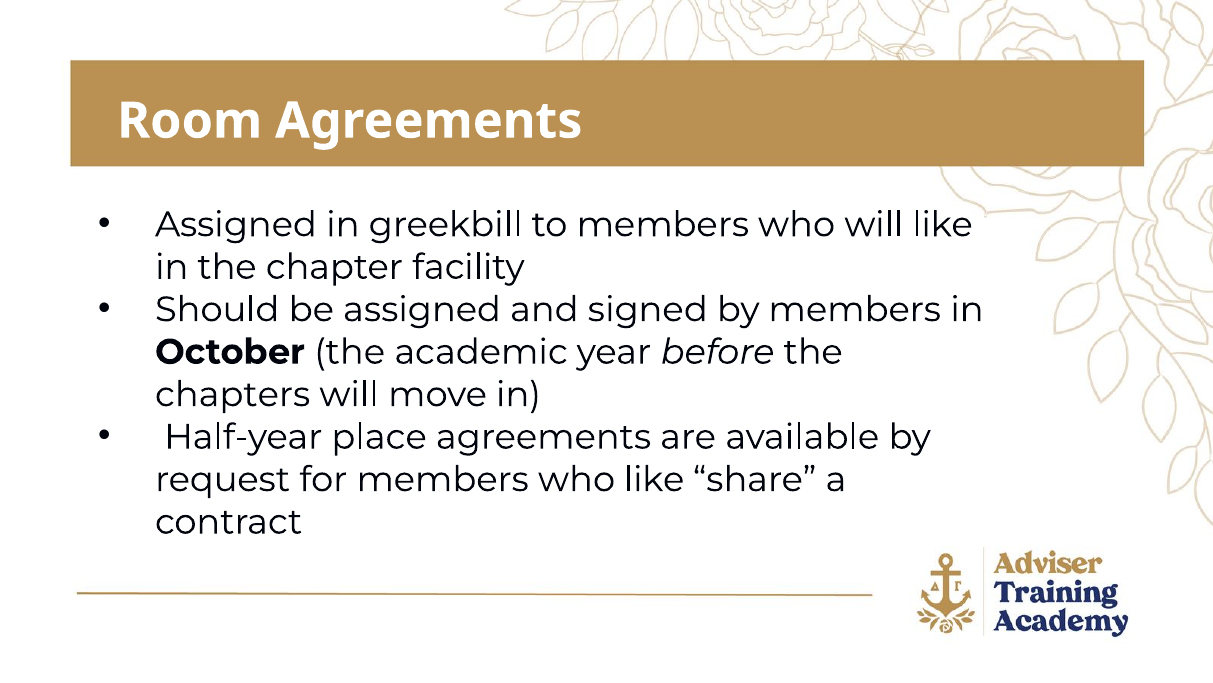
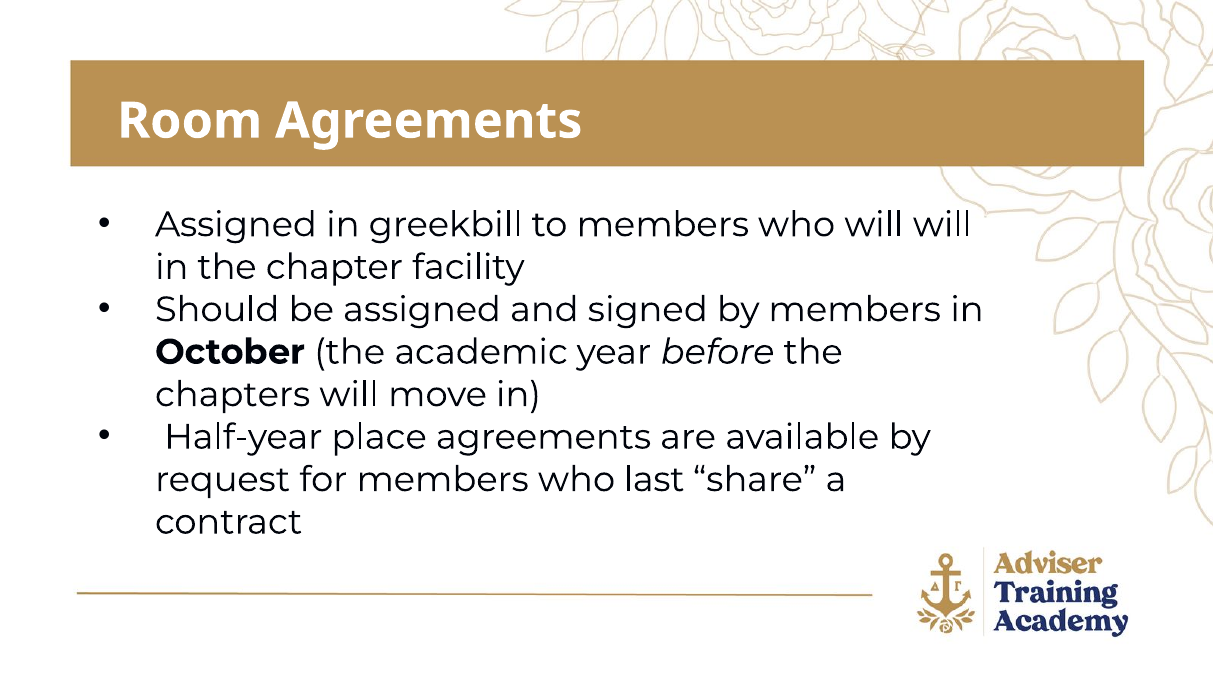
will like: like -> will (942, 224)
who like: like -> last (654, 479)
